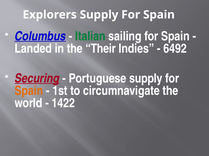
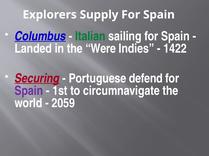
Their: Their -> Were (101, 49)
6492: 6492 -> 1422 (175, 49)
Portuguese supply: supply -> defend (146, 79)
Spain colour: orange -> purple (29, 91)
1422: 1422 -> 2059 (63, 104)
